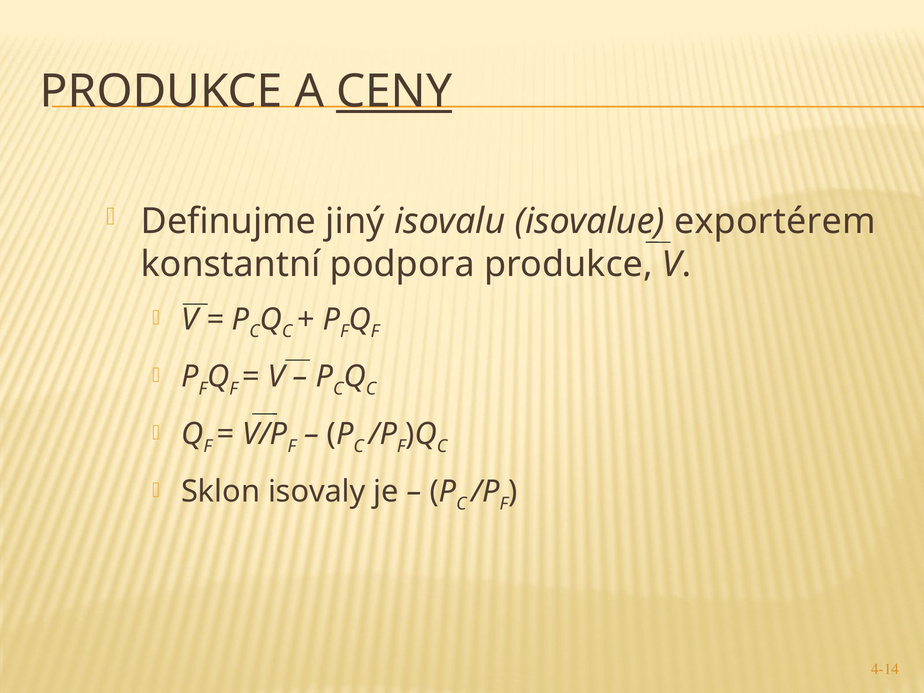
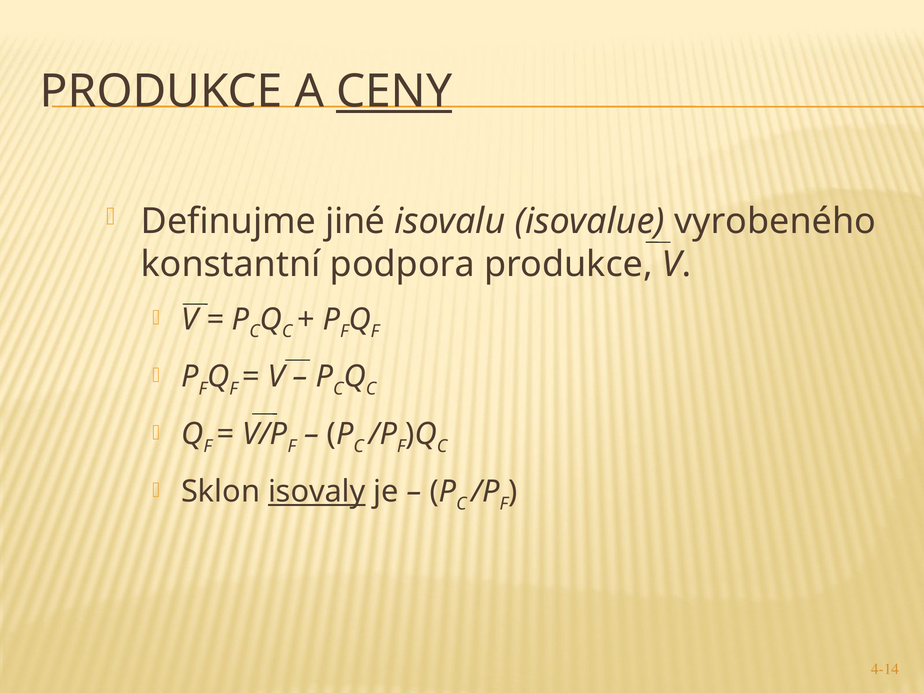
jiný: jiný -> jiné (355, 221)
exportérem: exportérem -> vyrobeného (775, 221)
isovaly underline: none -> present (317, 492)
